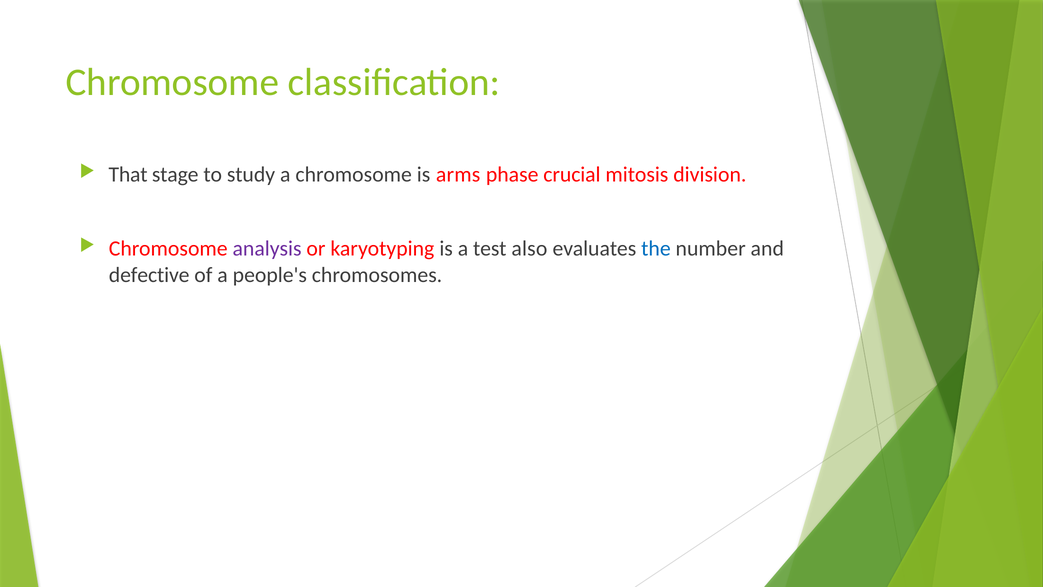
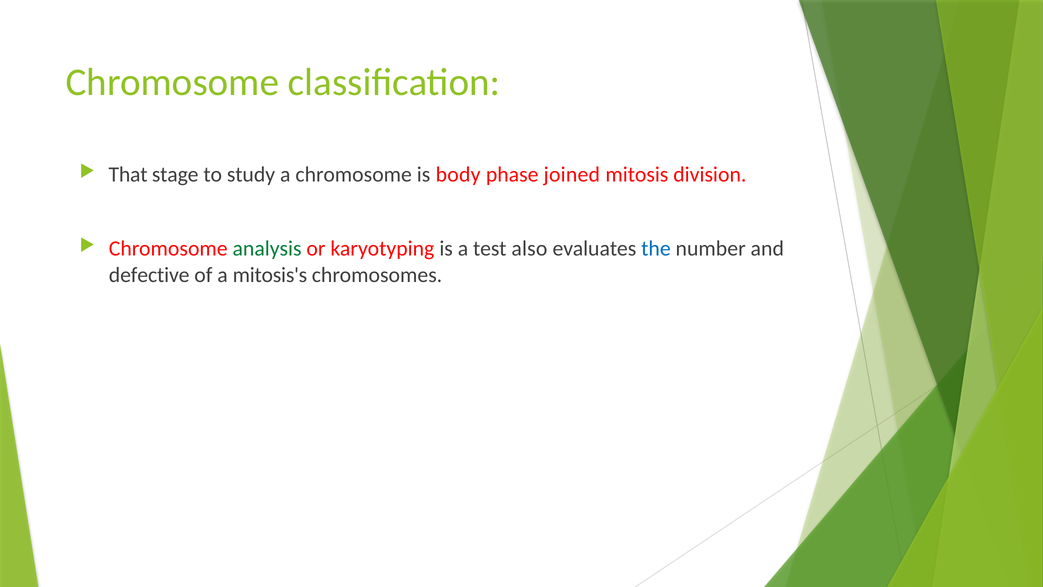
arms: arms -> body (458, 175)
crucial: crucial -> joined (572, 175)
analysis colour: purple -> green (267, 249)
people's: people's -> mitosis's (270, 275)
